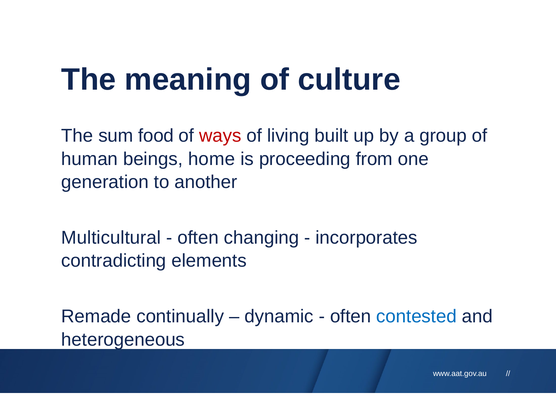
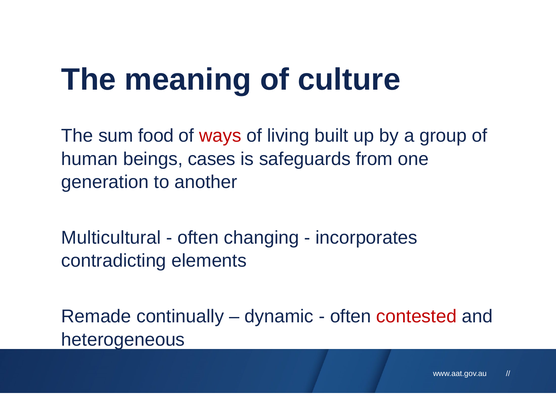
home: home -> cases (212, 159)
proceeding: proceeding -> safeguards (305, 159)
contested colour: blue -> red (417, 316)
